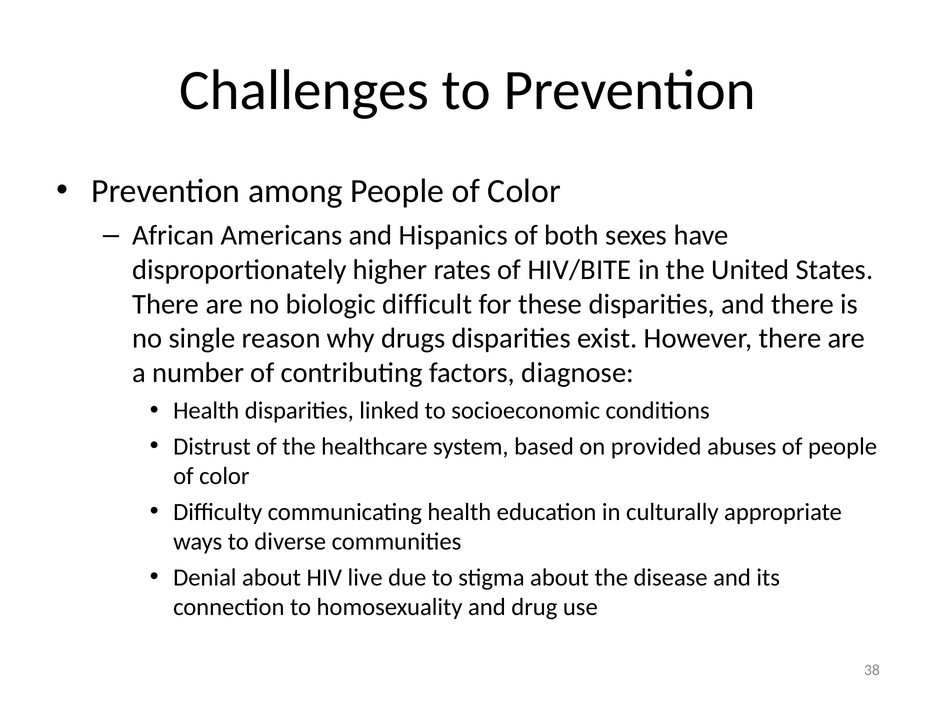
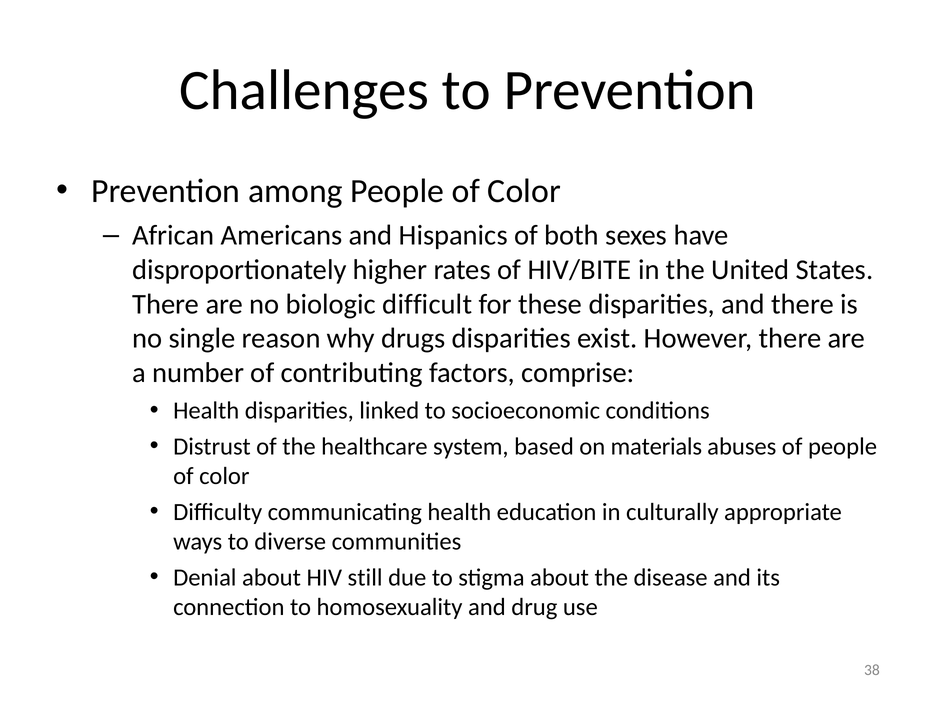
diagnose: diagnose -> comprise (578, 373)
provided: provided -> materials (656, 446)
live: live -> still (365, 577)
